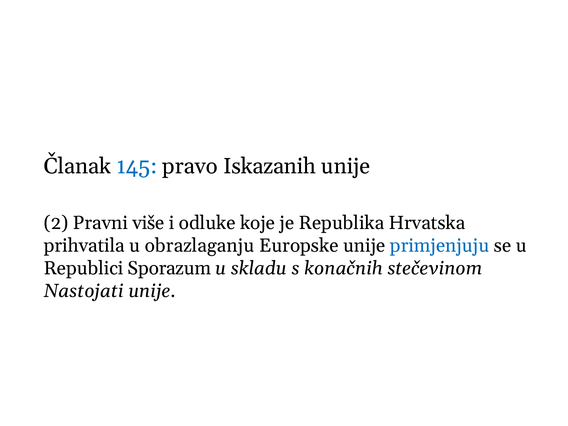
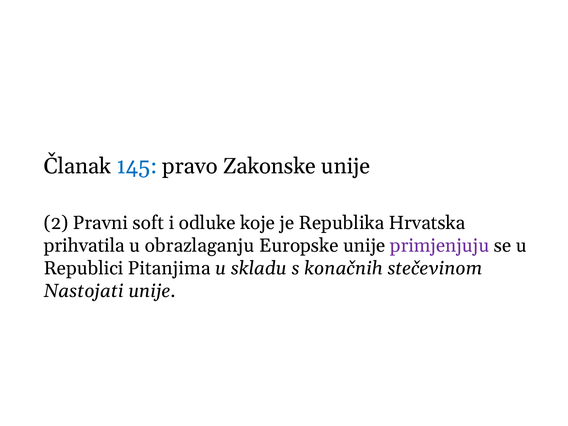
Iskazanih: Iskazanih -> Zakonske (269, 166)
više: više -> soft (148, 223)
primjenjuju colour: blue -> purple (440, 245)
Sporazum: Sporazum -> Pitanjima (169, 268)
